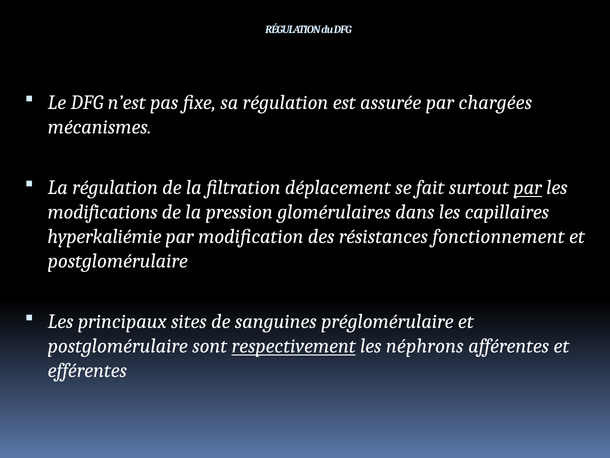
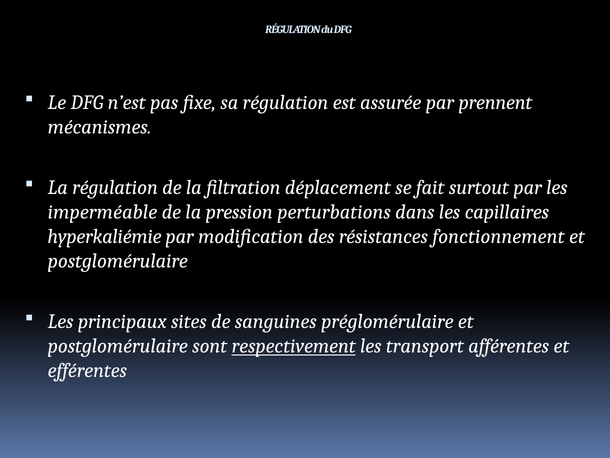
chargées: chargées -> prennent (495, 102)
par underline: present -> none (528, 187)
modifications: modifications -> imperméable (102, 212)
glomérulaires: glomérulaires -> perturbations (334, 212)
néphrons: néphrons -> transport (425, 346)
